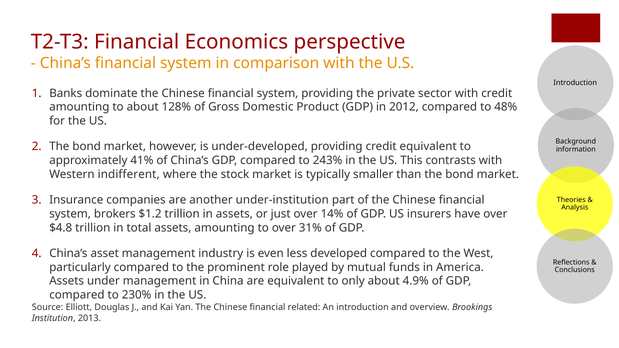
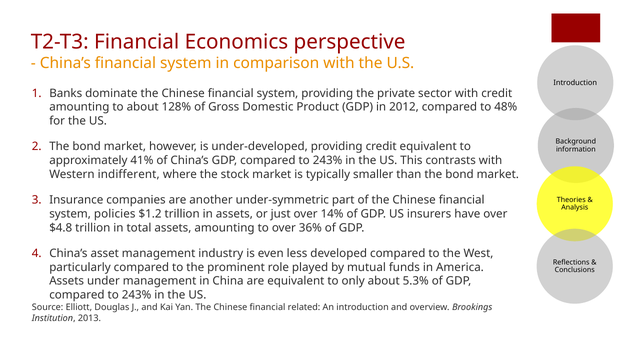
under-institution: under-institution -> under-symmetric (282, 200)
brokers: brokers -> policies (115, 214)
31%: 31% -> 36% (310, 228)
4.9%: 4.9% -> 5.3% (416, 281)
230%: 230% -> 243% (137, 295)
